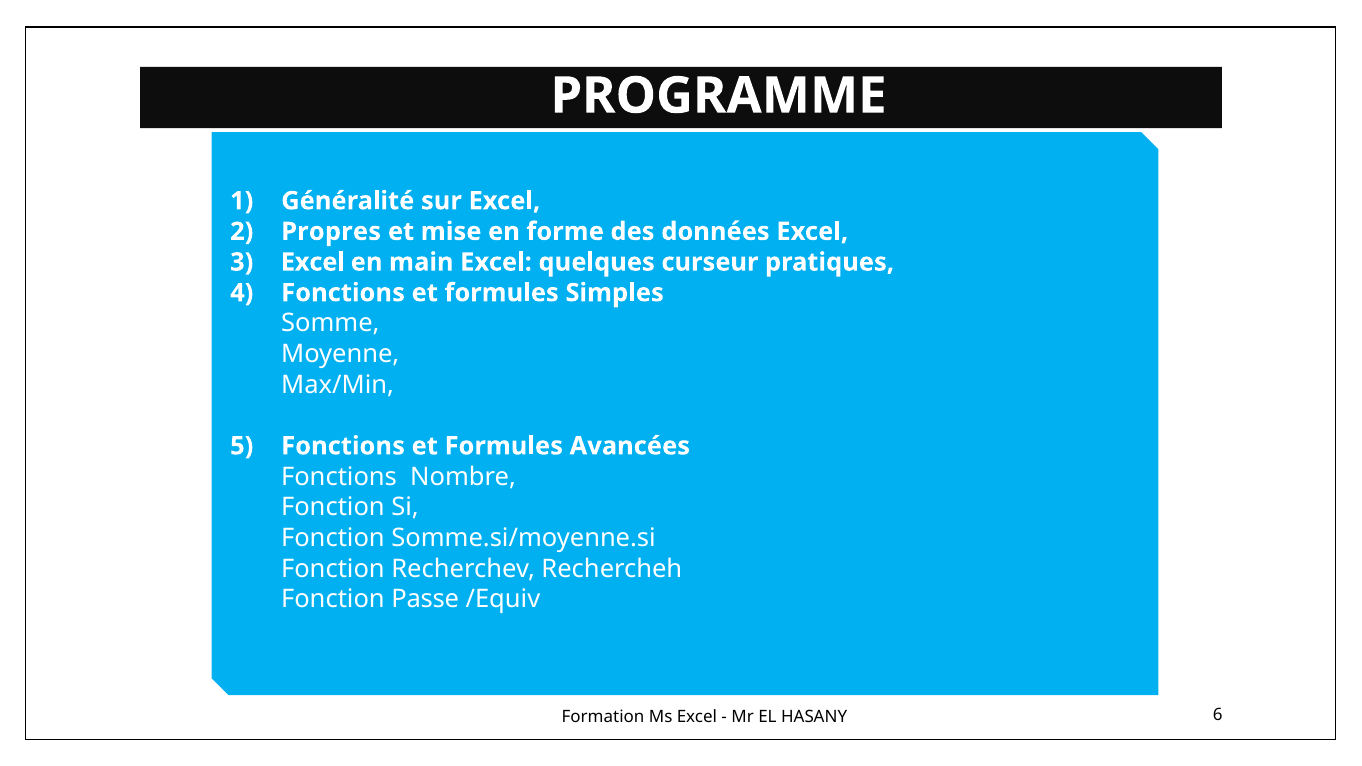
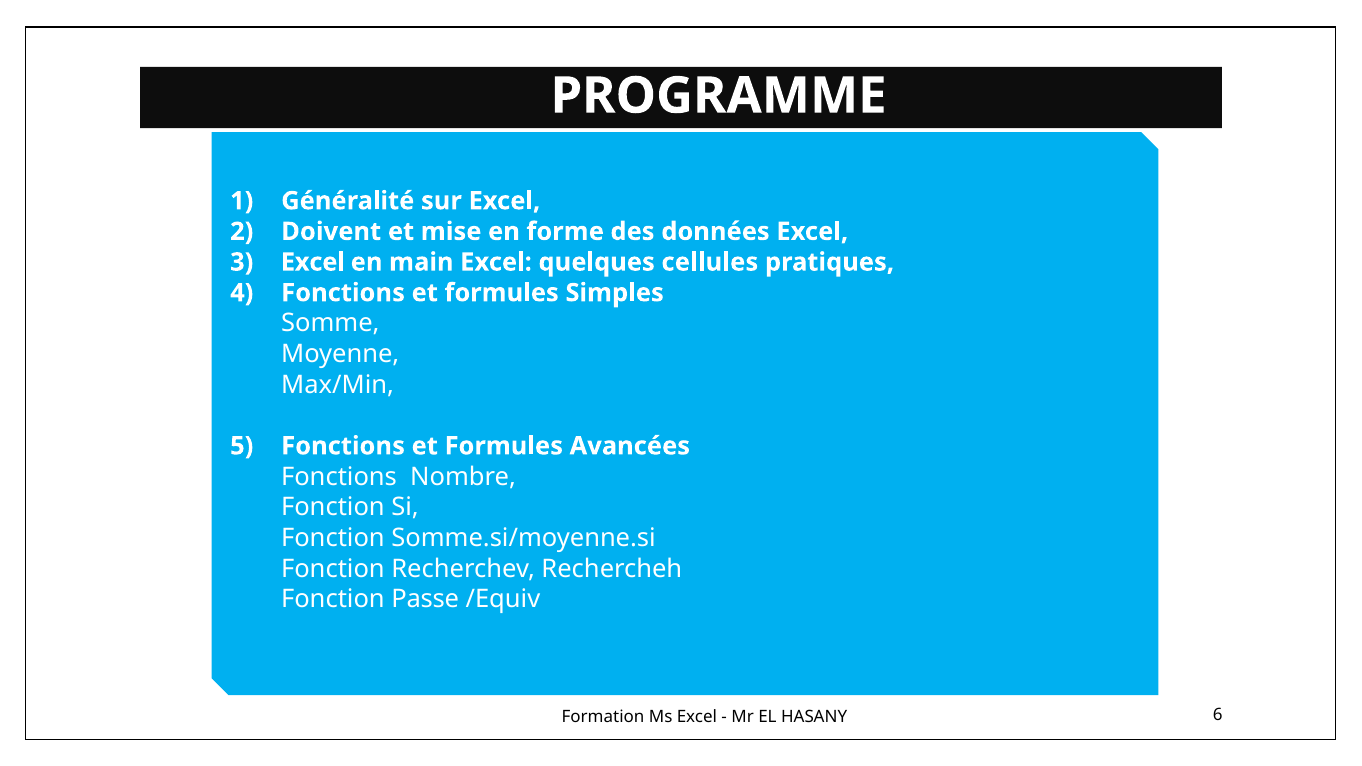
Propres: Propres -> Doivent (331, 232)
curseur: curseur -> cellules (710, 262)
